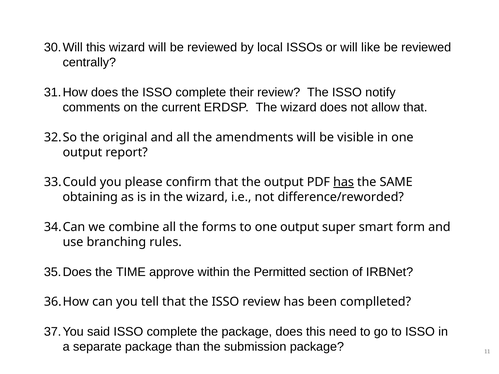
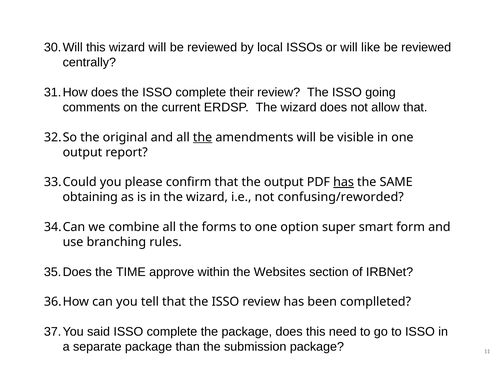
notify: notify -> going (381, 92)
the underline: none -> present (203, 137)
difference/reworded: difference/reworded -> confusing/reworded (341, 197)
to one output: output -> option (300, 227)
Permitted: Permitted -> Websites (280, 272)
